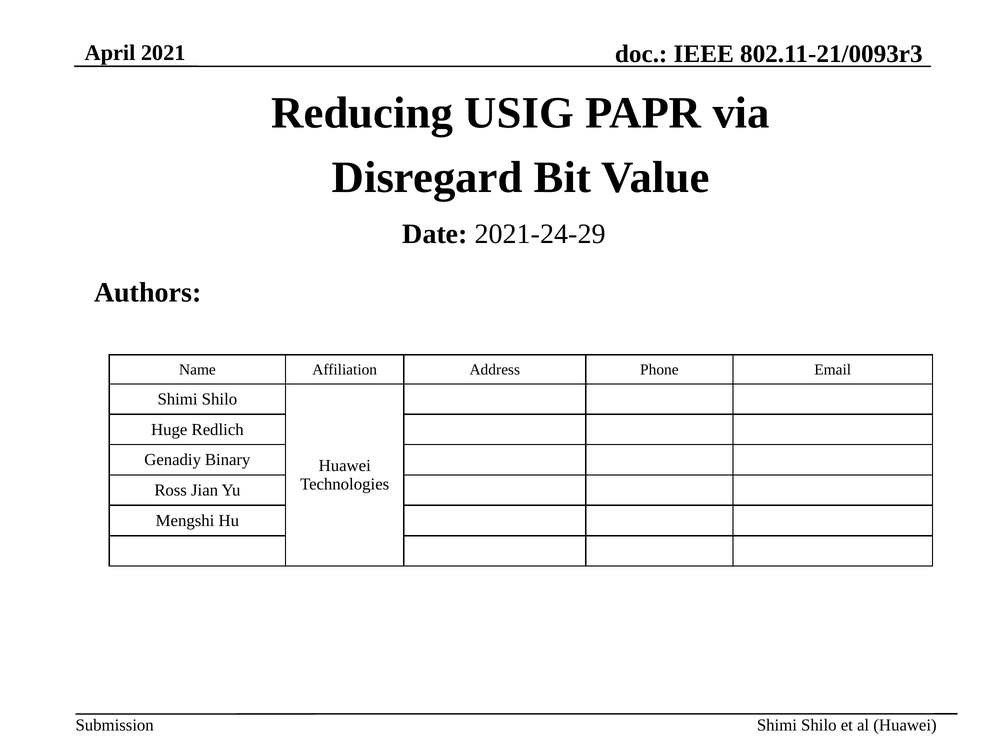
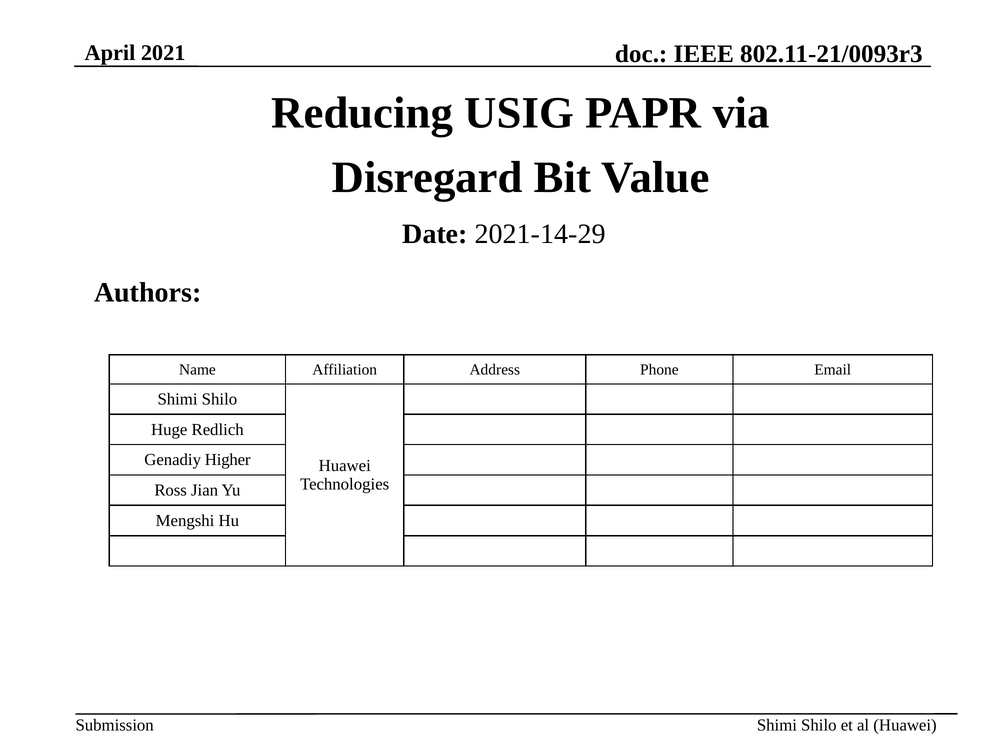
2021-24-29: 2021-24-29 -> 2021-14-29 (540, 234)
Binary: Binary -> Higher (228, 460)
